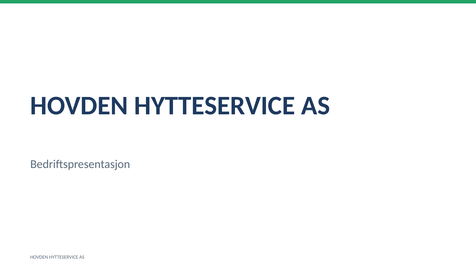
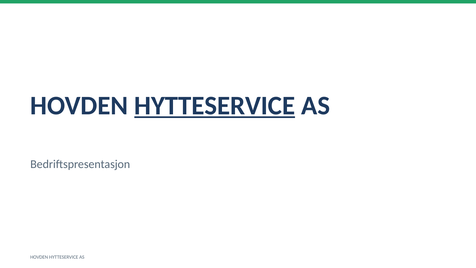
HYTTESERVICE underline: none -> present (215, 106)
